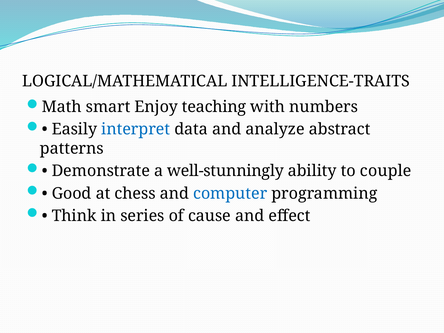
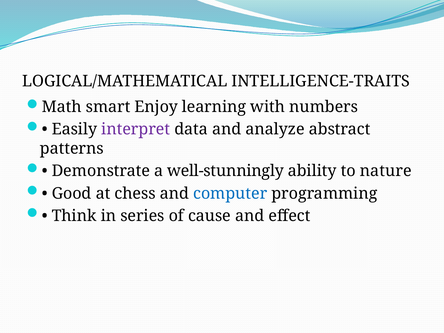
teaching: teaching -> learning (214, 107)
interpret colour: blue -> purple (136, 129)
couple: couple -> nature (386, 171)
